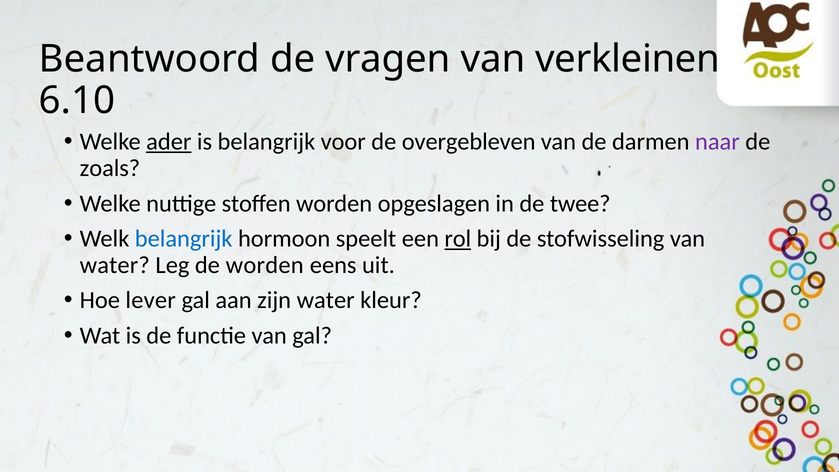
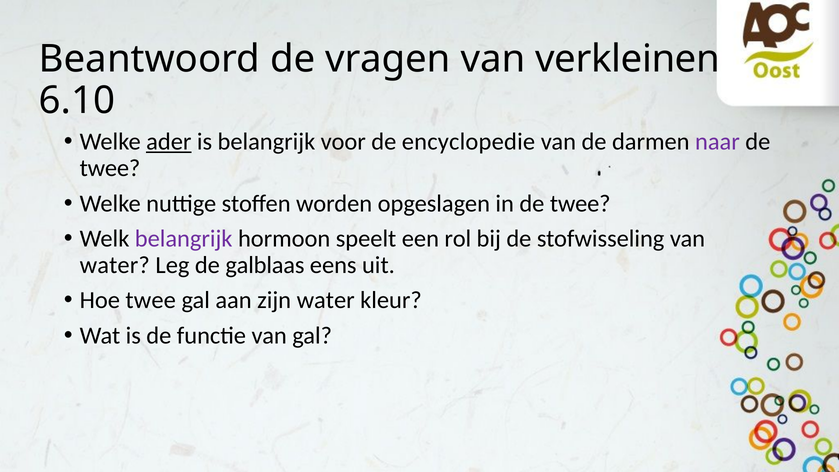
overgebleven: overgebleven -> encyclopedie (468, 142)
zoals: zoals -> twee (110, 168)
belangrijk colour: blue -> purple (184, 239)
rol underline: present -> none (458, 239)
de worden: worden -> galblaas (265, 265)
Hoe lever: lever -> twee (151, 300)
